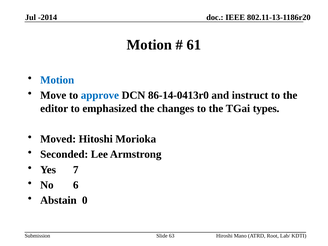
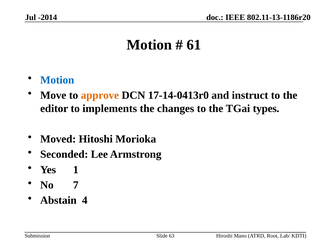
approve colour: blue -> orange (100, 95)
86-14-0413r0: 86-14-0413r0 -> 17-14-0413r0 (178, 95)
emphasized: emphasized -> implements (110, 108)
7: 7 -> 1 (76, 170)
6: 6 -> 7 (76, 185)
0: 0 -> 4 (85, 200)
